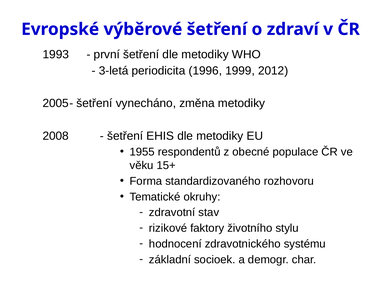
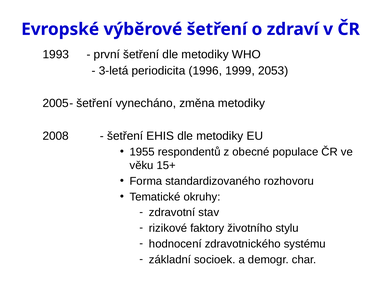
2012: 2012 -> 2053 (273, 71)
